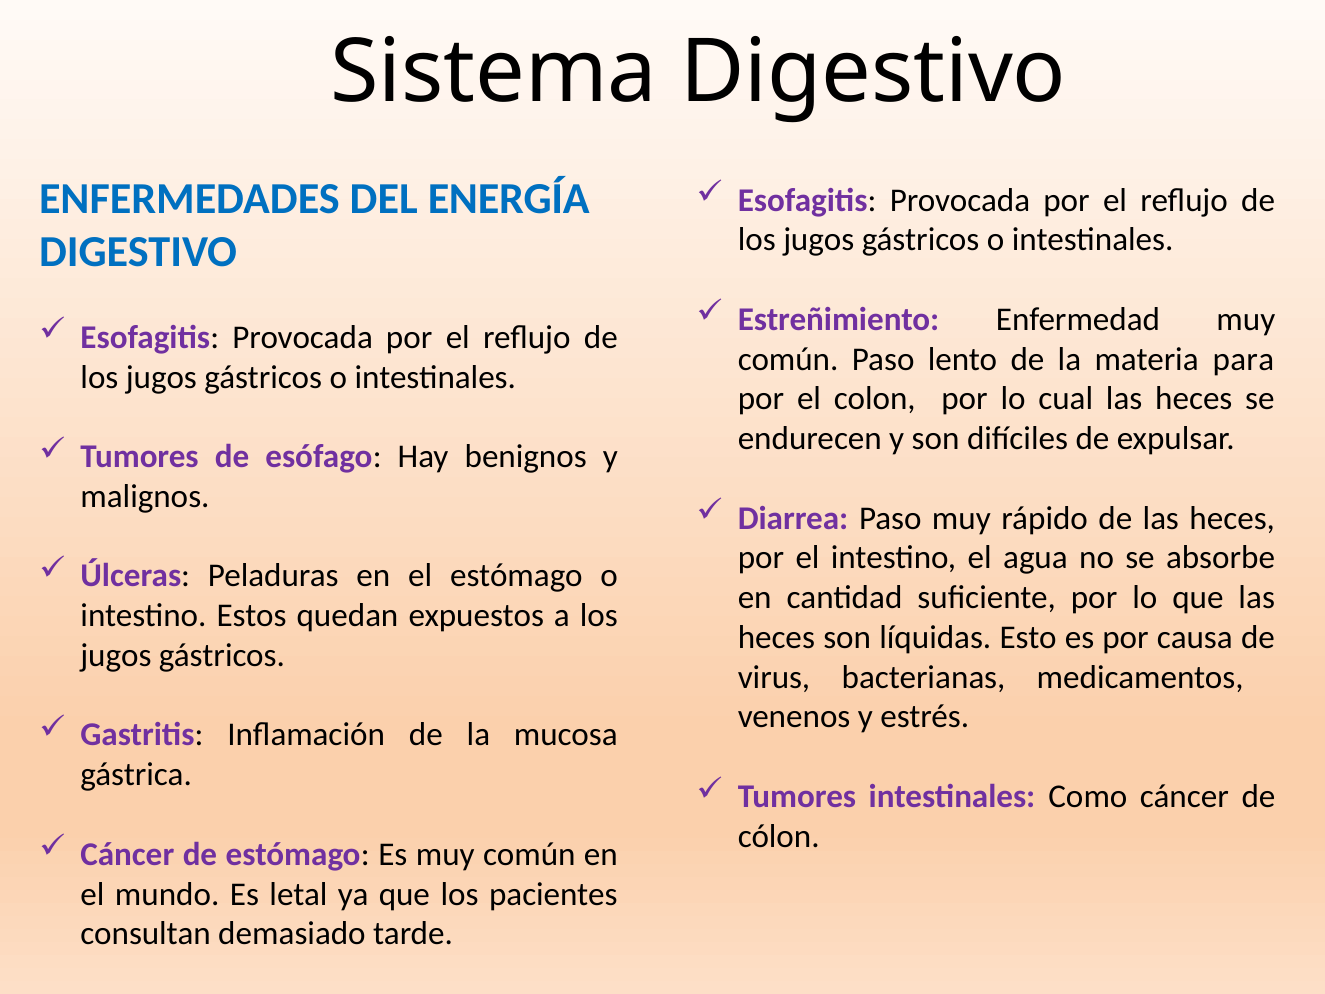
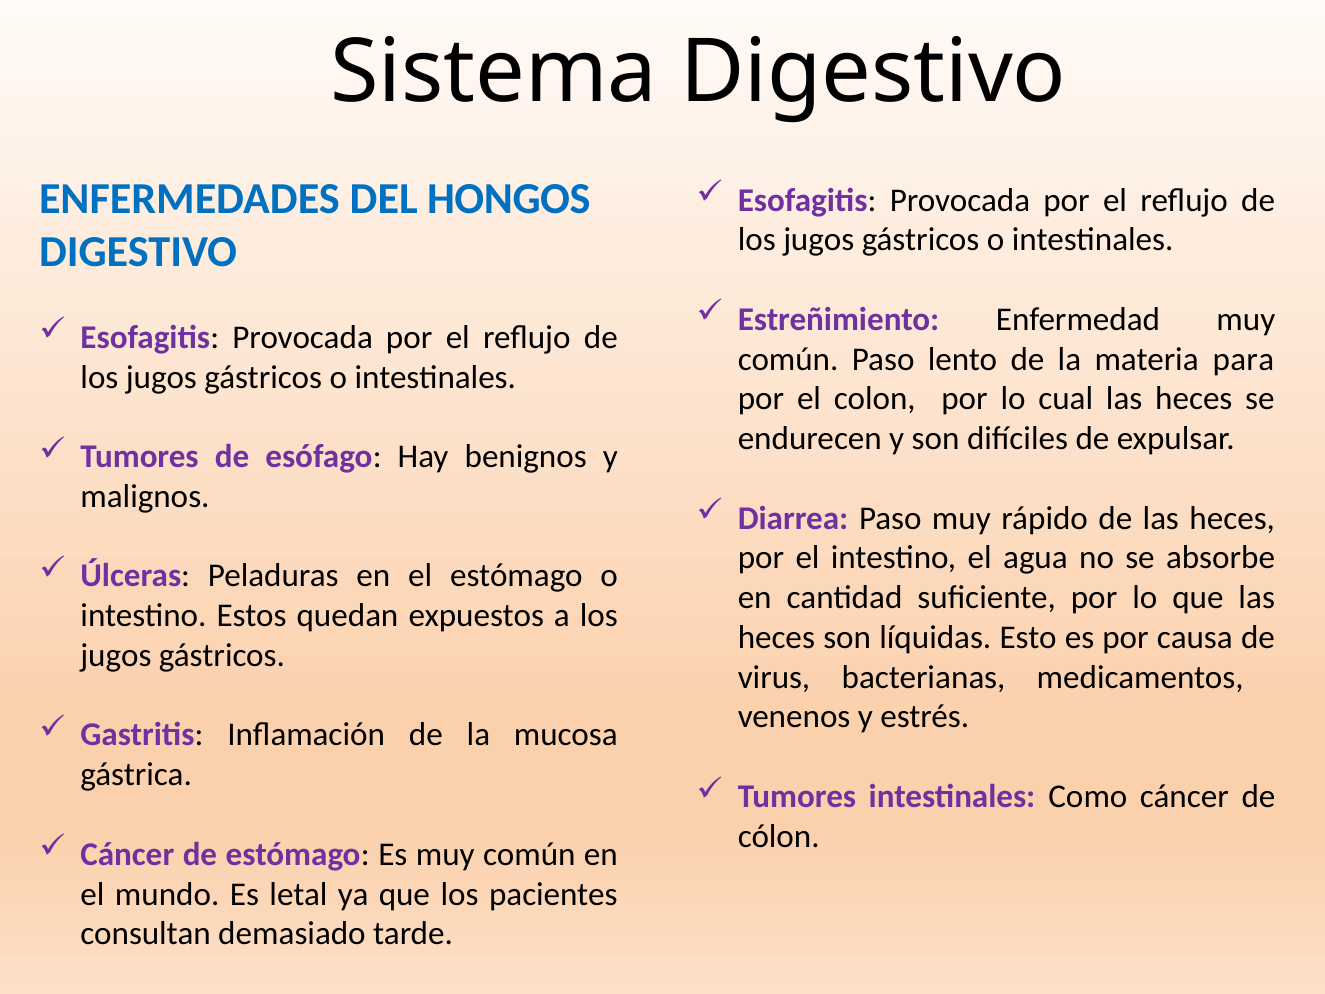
ENERGÍA: ENERGÍA -> HONGOS (509, 199)
